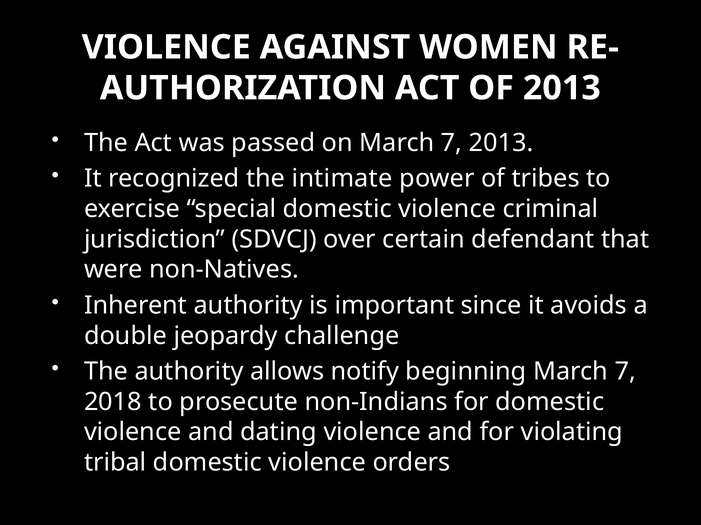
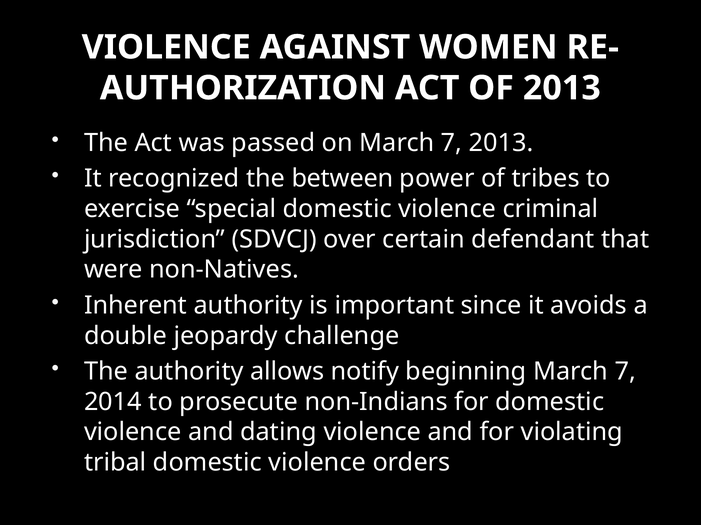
intimate: intimate -> between (342, 179)
2018: 2018 -> 2014 (113, 402)
